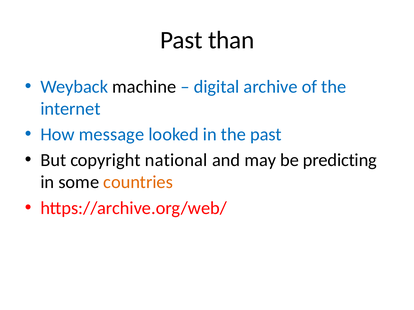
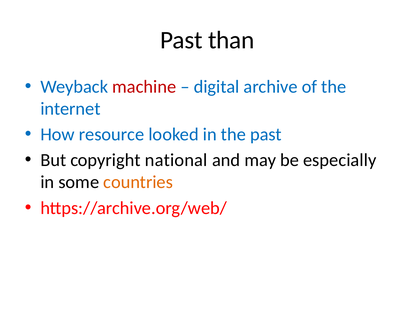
machine colour: black -> red (144, 87)
message: message -> resource (112, 135)
predicting: predicting -> especially (340, 160)
